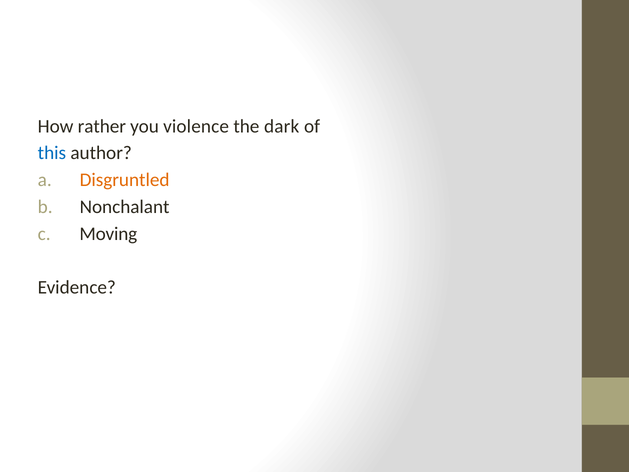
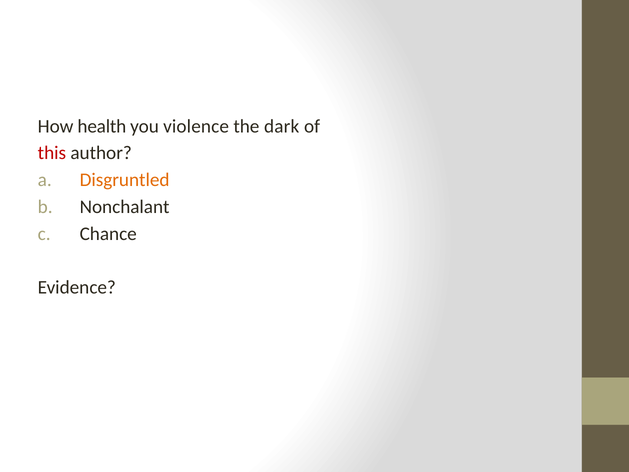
rather: rather -> health (102, 126)
this colour: blue -> red (52, 153)
Moving: Moving -> Chance (108, 234)
